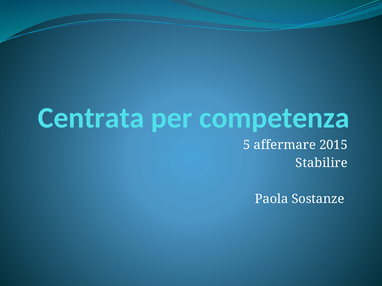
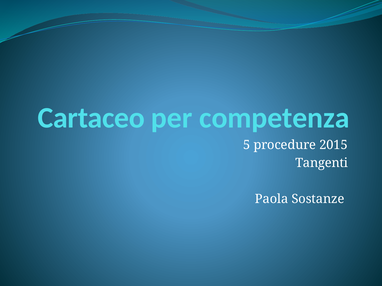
Centrata: Centrata -> Cartaceo (91, 118)
affermare: affermare -> procedure (285, 145)
Stabilire: Stabilire -> Tangenti (322, 163)
